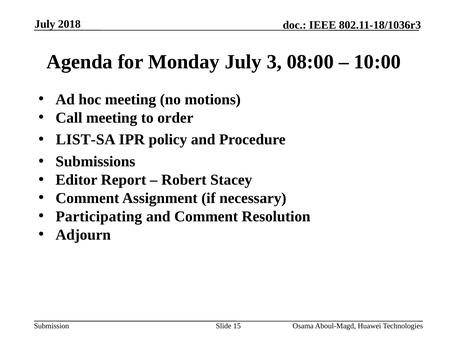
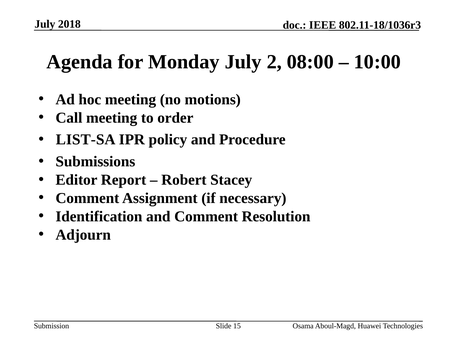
3: 3 -> 2 (274, 62)
Participating: Participating -> Identification (99, 216)
